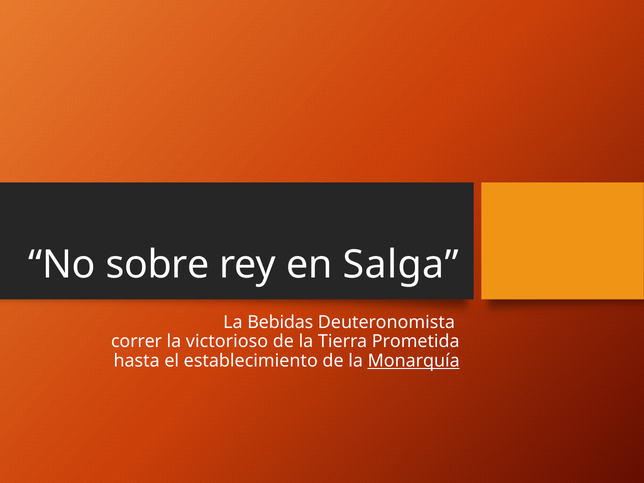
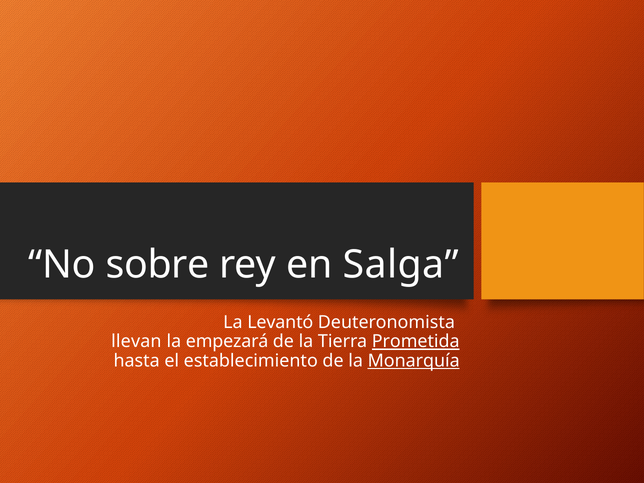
Bebidas: Bebidas -> Levantó (280, 322)
correr: correr -> llevan (136, 342)
victorioso: victorioso -> empezará (227, 342)
Prometida underline: none -> present (416, 342)
